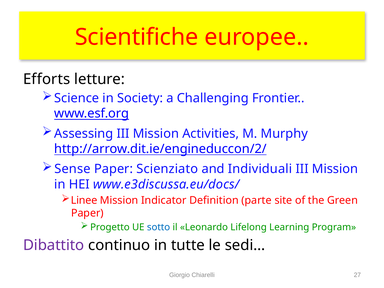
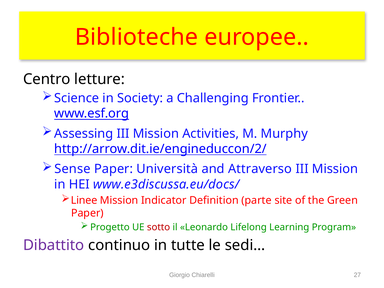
Scientifiche: Scientifiche -> Biblioteche (136, 37)
Efforts: Efforts -> Centro (47, 79)
Scienziato: Scienziato -> Università (167, 169)
Individuali: Individuali -> Attraverso (260, 169)
sotto colour: blue -> red (159, 227)
